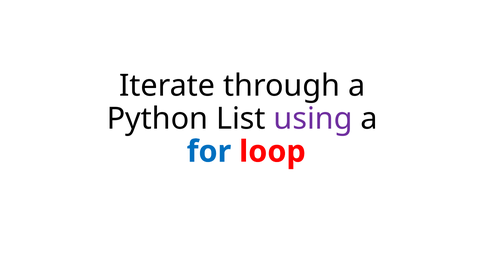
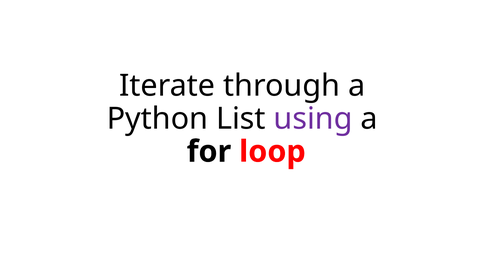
for colour: blue -> black (209, 152)
